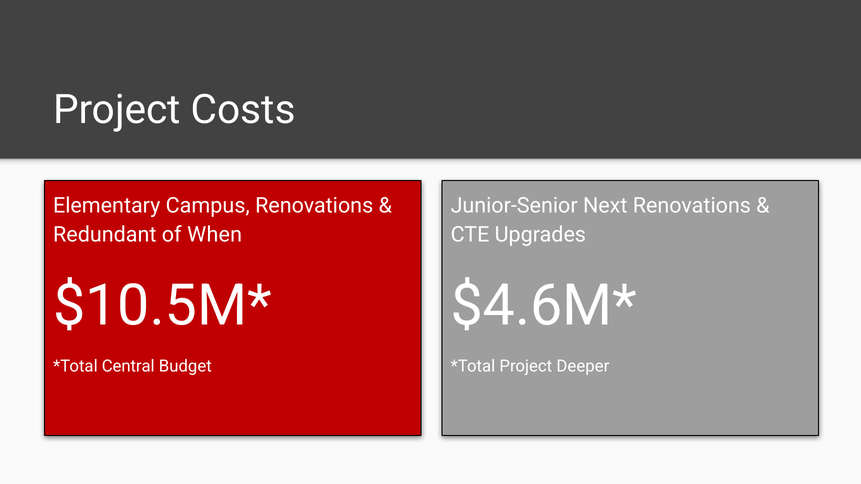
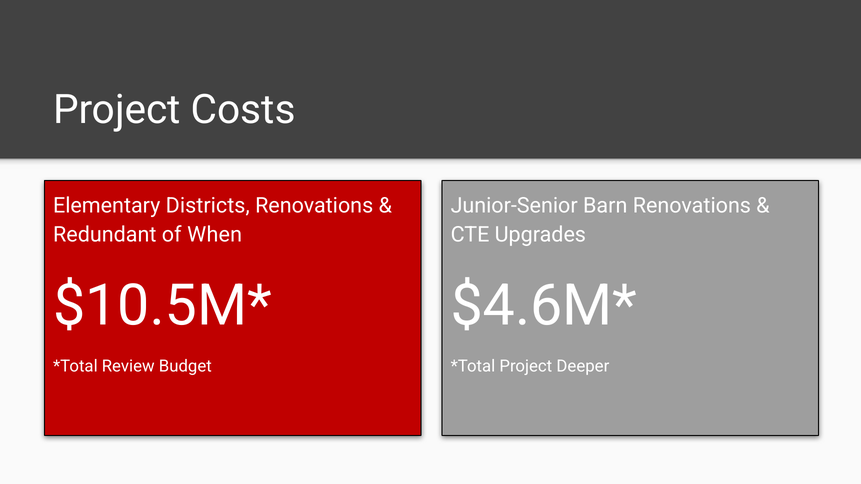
Campus: Campus -> Districts (208, 206)
Next: Next -> Barn (605, 206)
Central: Central -> Review (128, 366)
